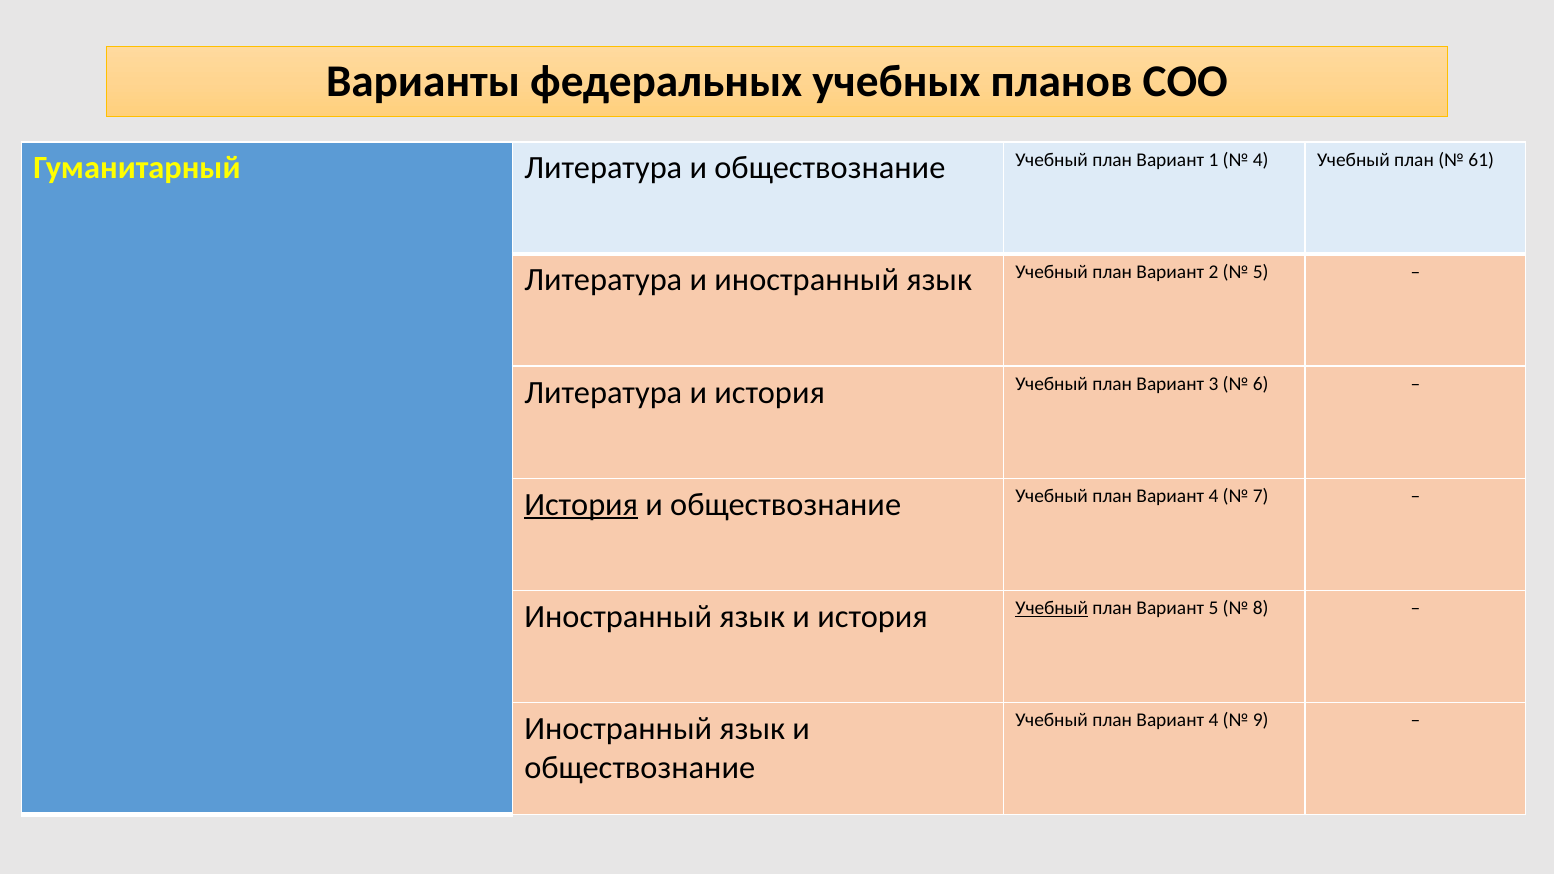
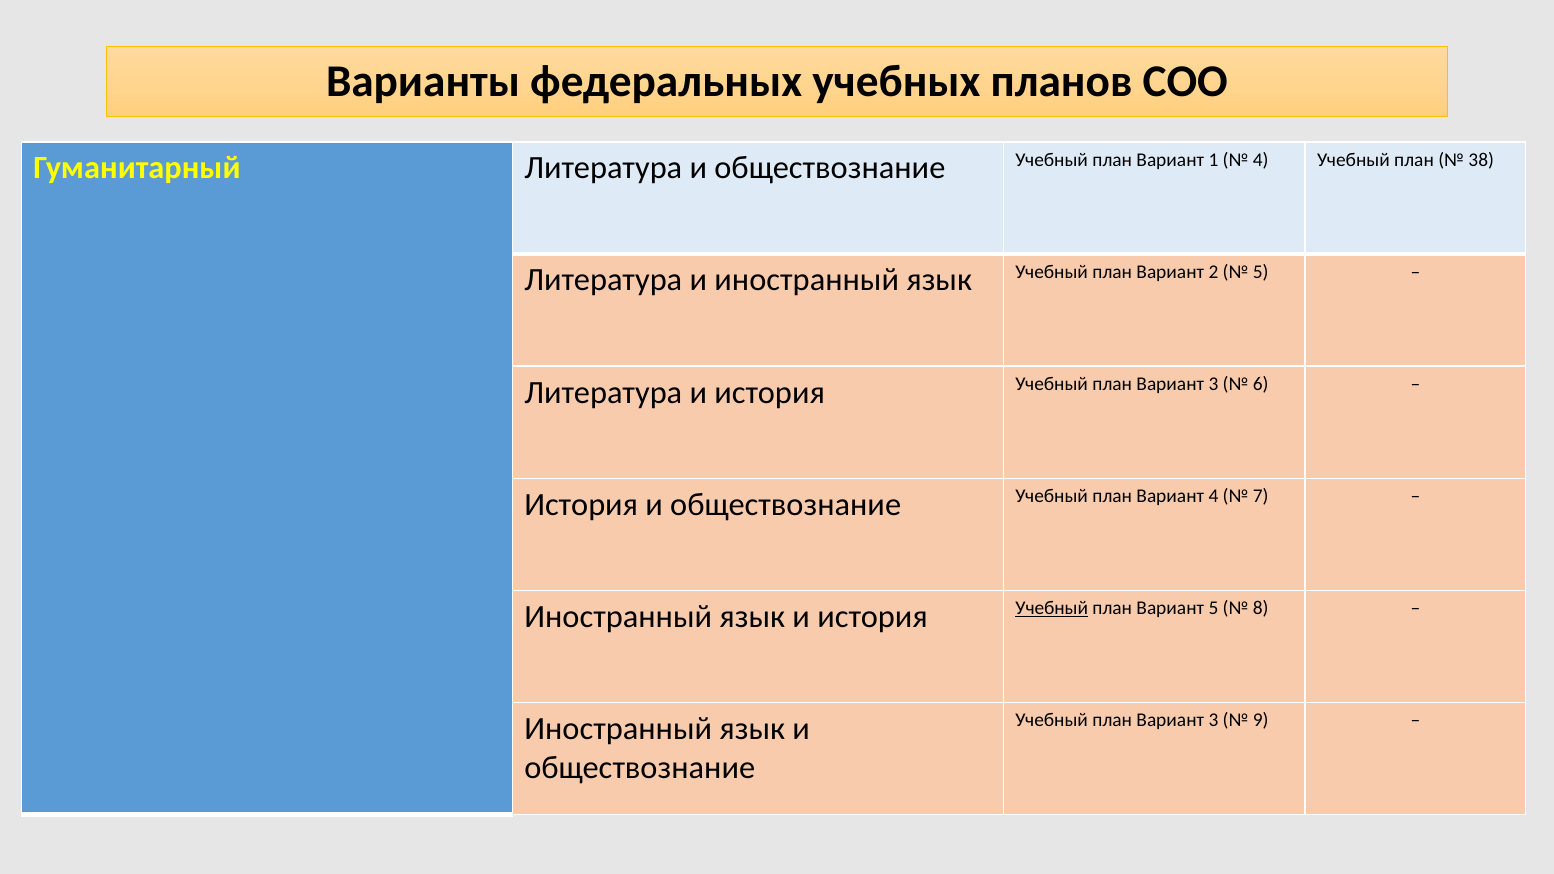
61: 61 -> 38 (1481, 160)
История underline: present -> none (581, 505)
4: 4 -> 3 (1213, 721)
